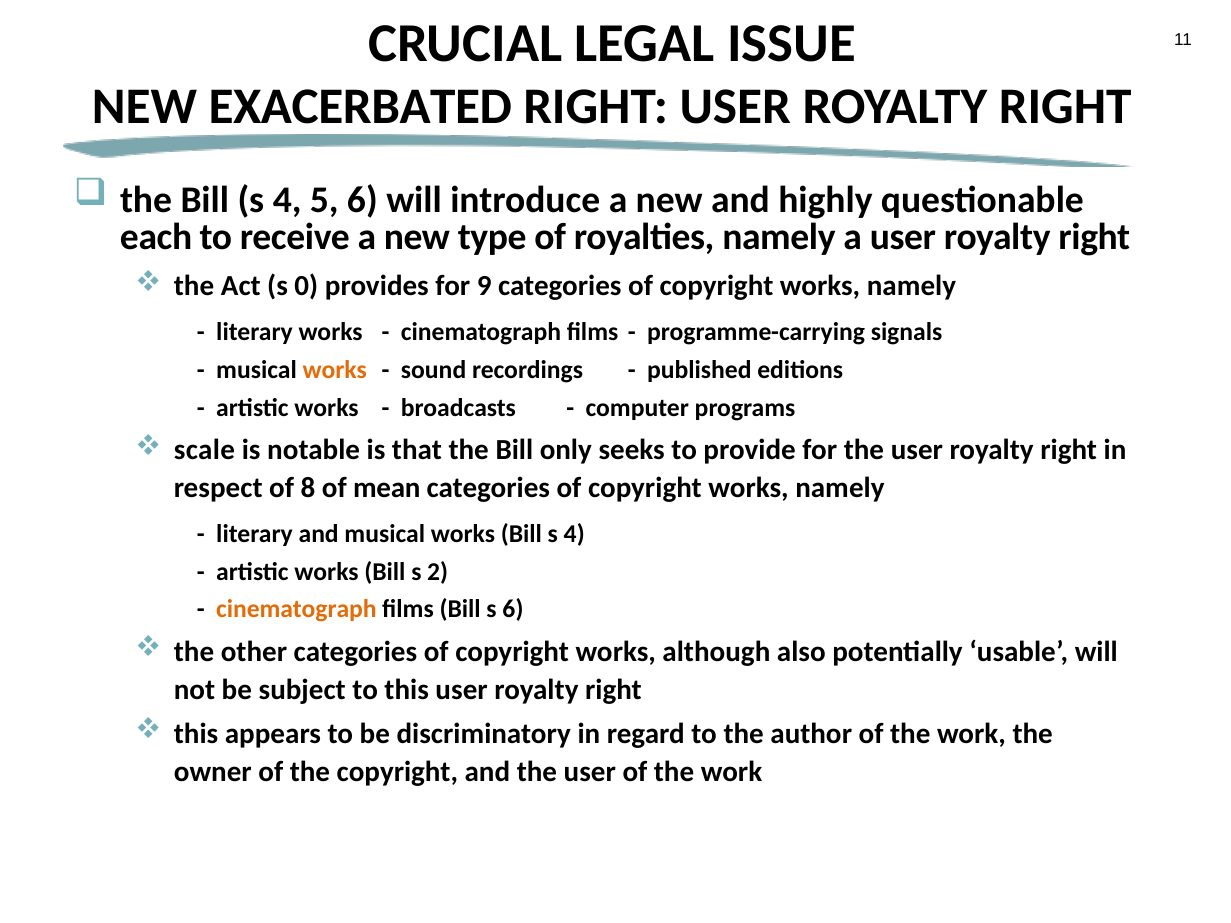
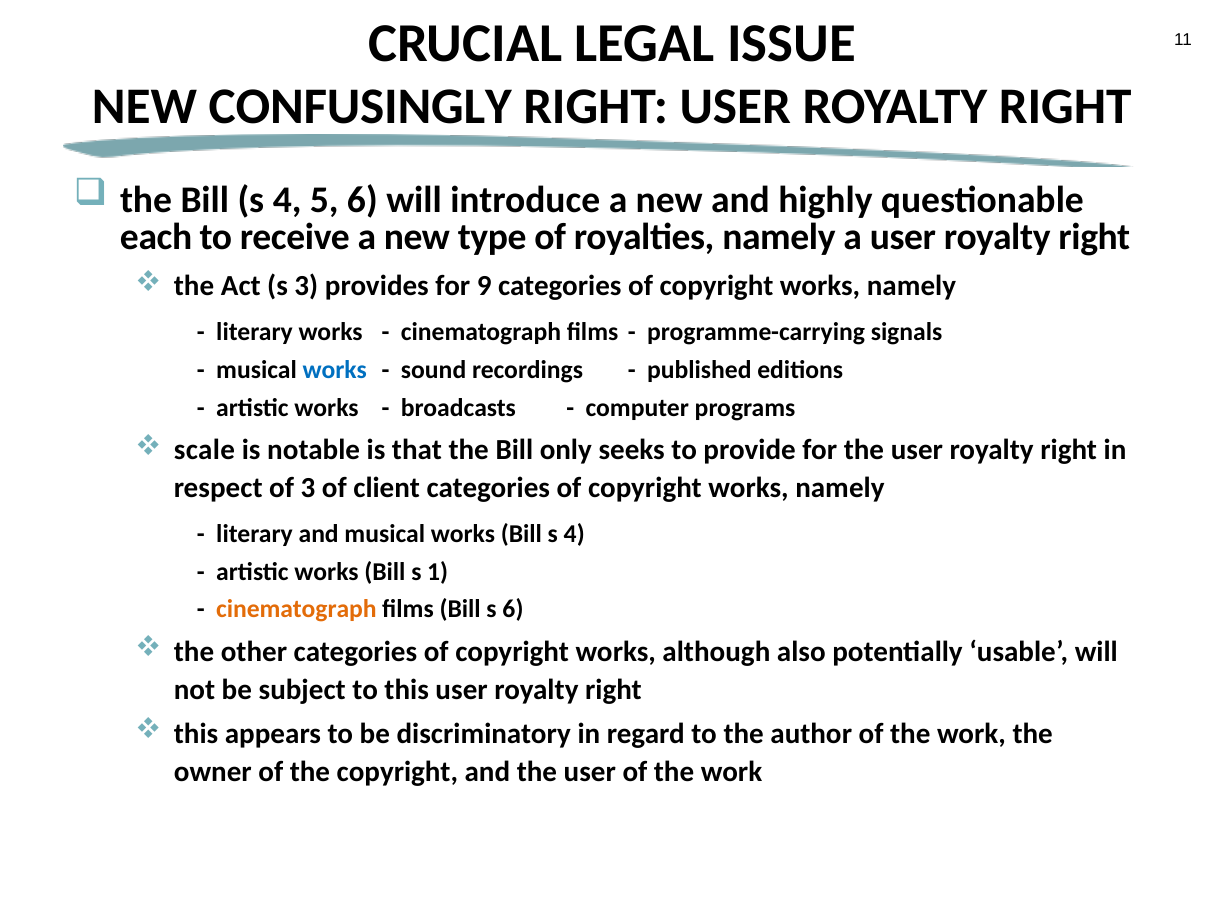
EXACERBATED: EXACERBATED -> CONFUSINGLY (360, 107)
s 0: 0 -> 3 (306, 286)
works colour: orange -> blue (335, 370)
of 8: 8 -> 3 (308, 488)
mean: mean -> client (387, 488)
2: 2 -> 1 (438, 572)
